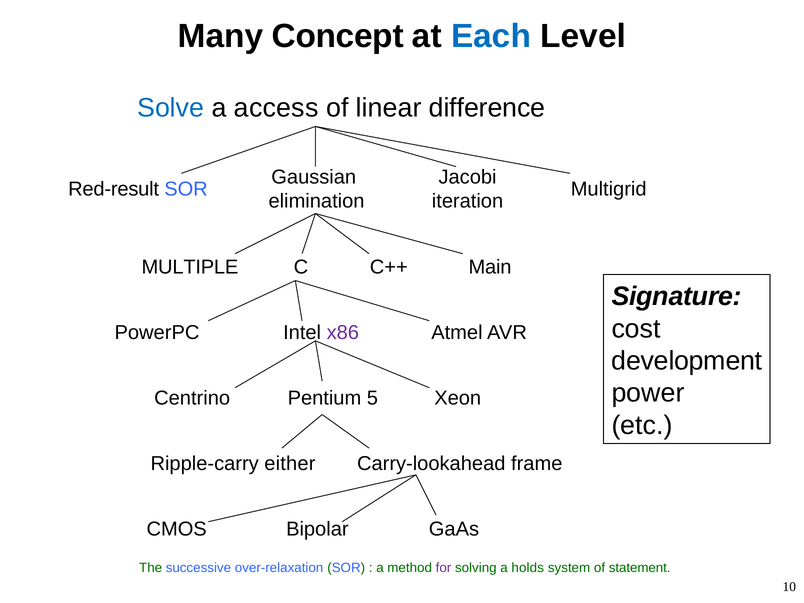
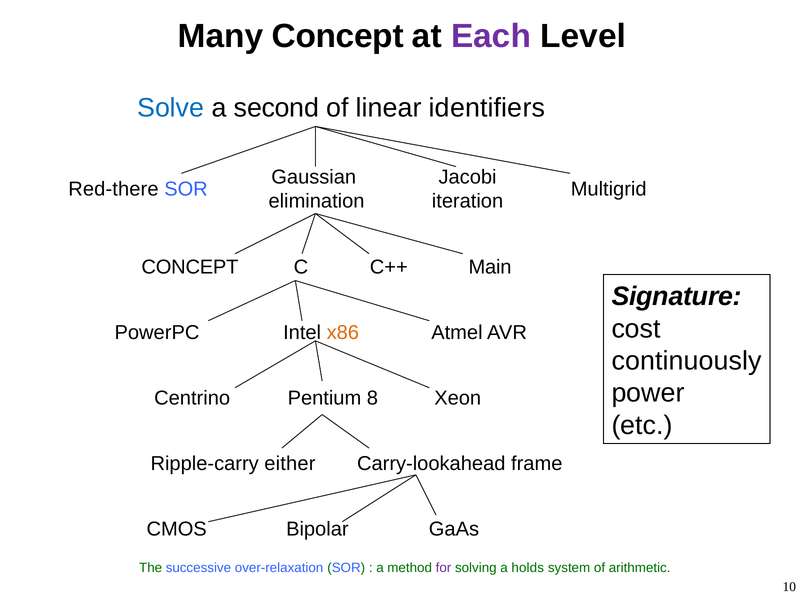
Each colour: blue -> purple (491, 36)
access: access -> second (276, 108)
difference: difference -> identifiers (487, 108)
Red-result: Red-result -> Red-there (113, 189)
MULTIPLE: MULTIPLE -> CONCEPT (190, 267)
x86 colour: purple -> orange (343, 332)
development: development -> continuously (687, 361)
5: 5 -> 8 (372, 398)
statement: statement -> arithmetic (640, 568)
